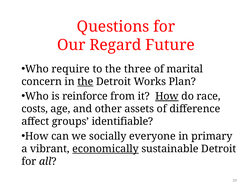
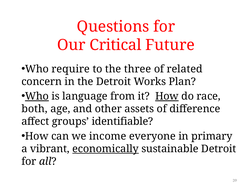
Regard: Regard -> Critical (115, 45)
marital: marital -> related (185, 69)
the underline: present -> none (85, 82)
Who underline: none -> present (37, 96)
reinforce: reinforce -> language (85, 96)
costs: costs -> both (35, 109)
socially: socially -> income (108, 136)
